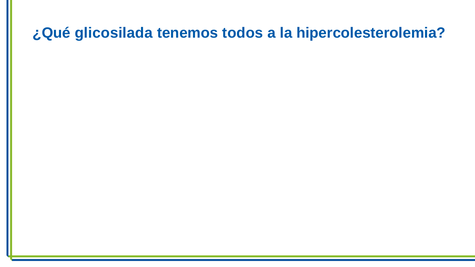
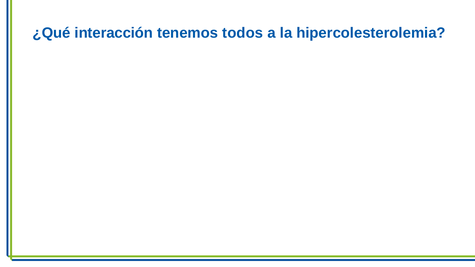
glicosilada: glicosilada -> interacción (114, 33)
